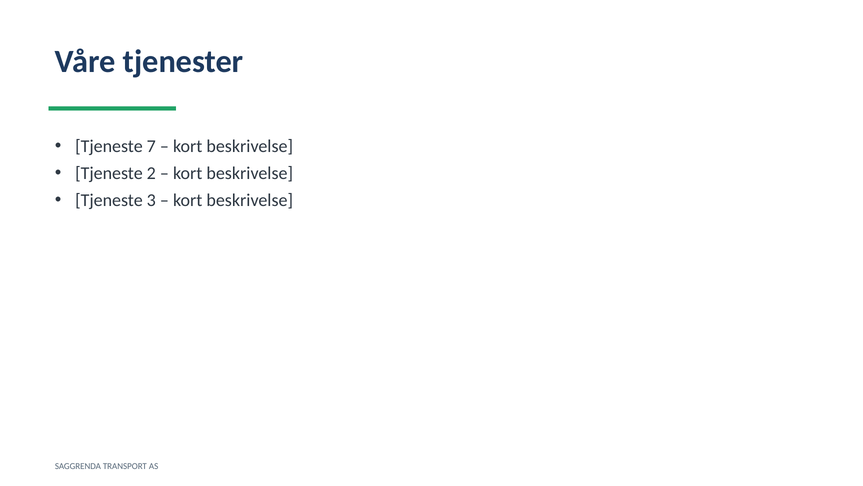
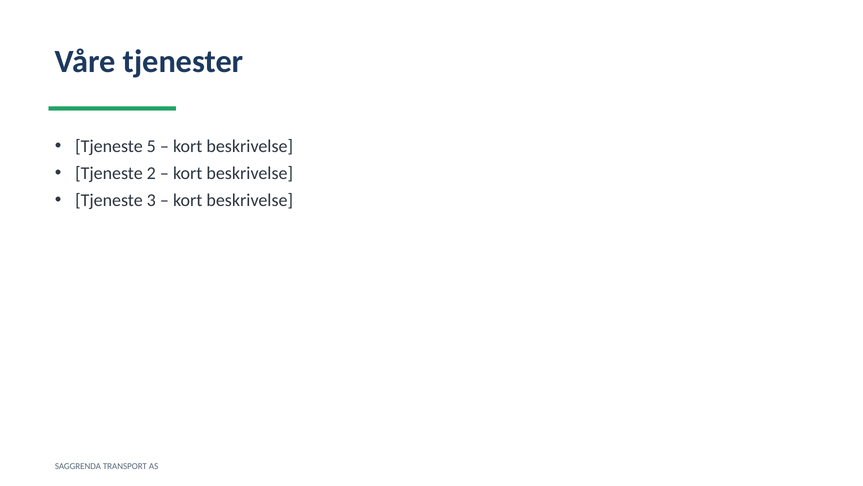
7: 7 -> 5 (151, 146)
